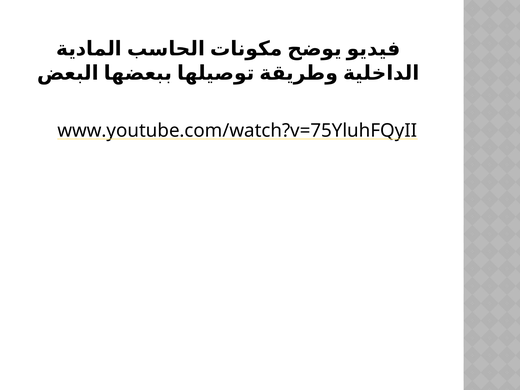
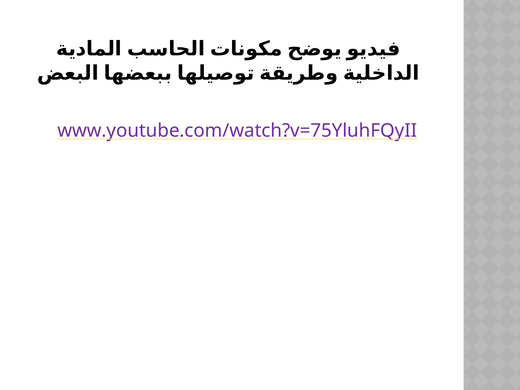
www.youtube.com/watch?v=75YluhFQyII colour: black -> purple (237, 131)
